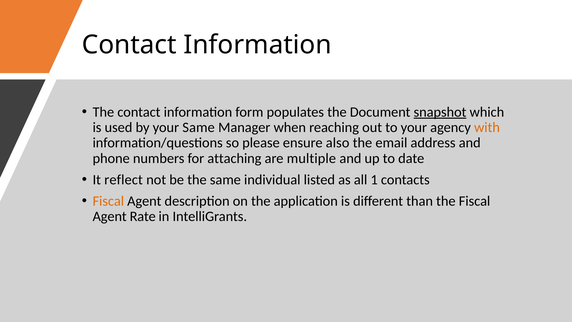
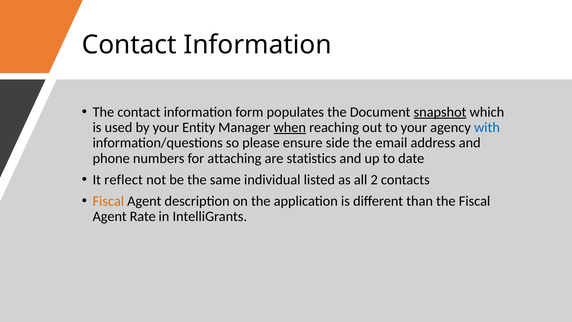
your Same: Same -> Entity (199, 127)
when underline: none -> present (290, 127)
with colour: orange -> blue (487, 127)
also: also -> side (338, 143)
multiple: multiple -> statistics (311, 158)
1: 1 -> 2 (374, 180)
